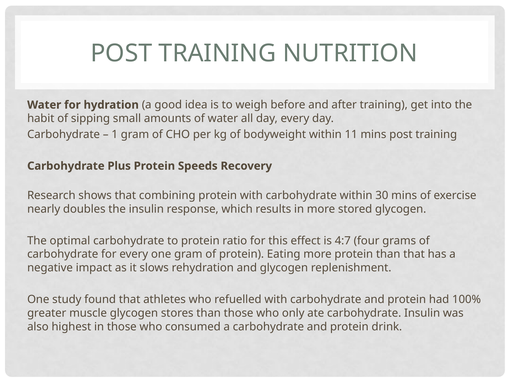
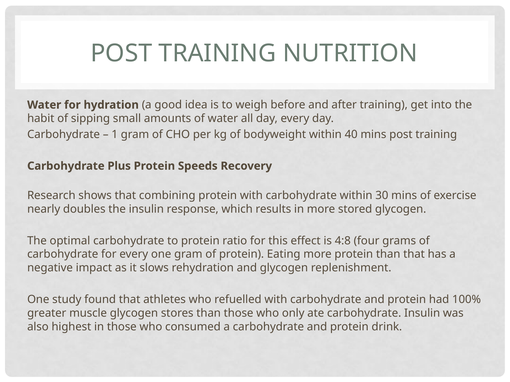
11: 11 -> 40 (351, 134)
4:7: 4:7 -> 4:8 (343, 241)
